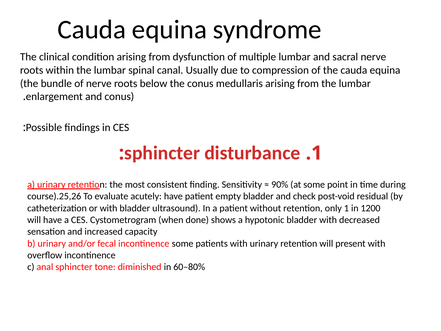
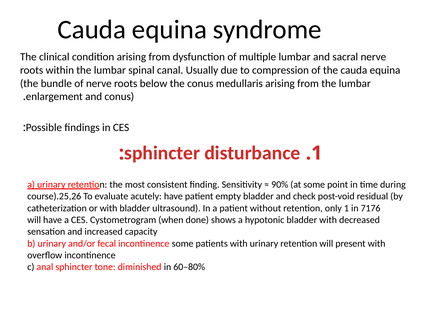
1200: 1200 -> 7176 (371, 208)
